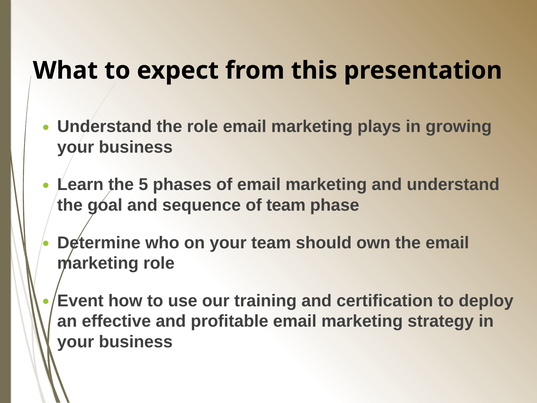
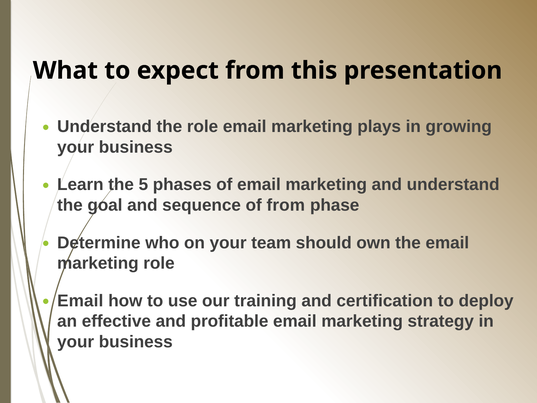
of team: team -> from (286, 205)
Event: Event -> Email (80, 301)
